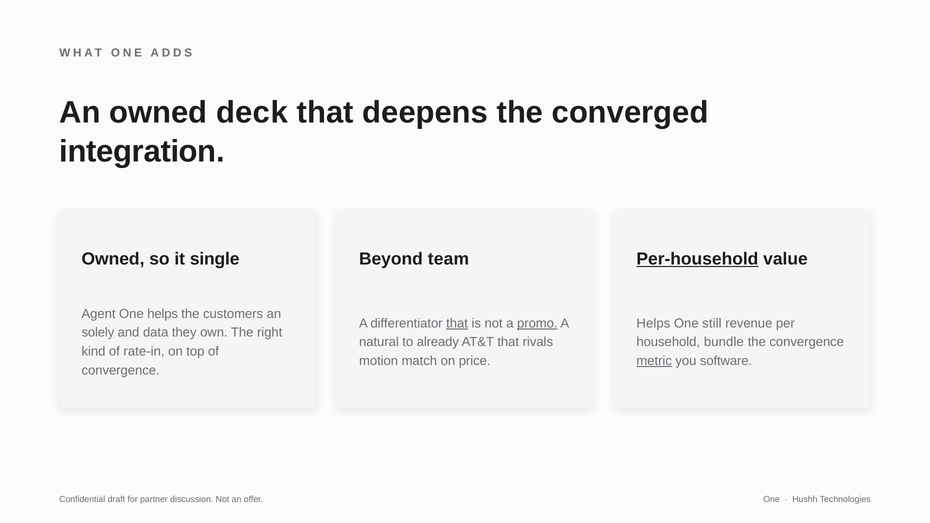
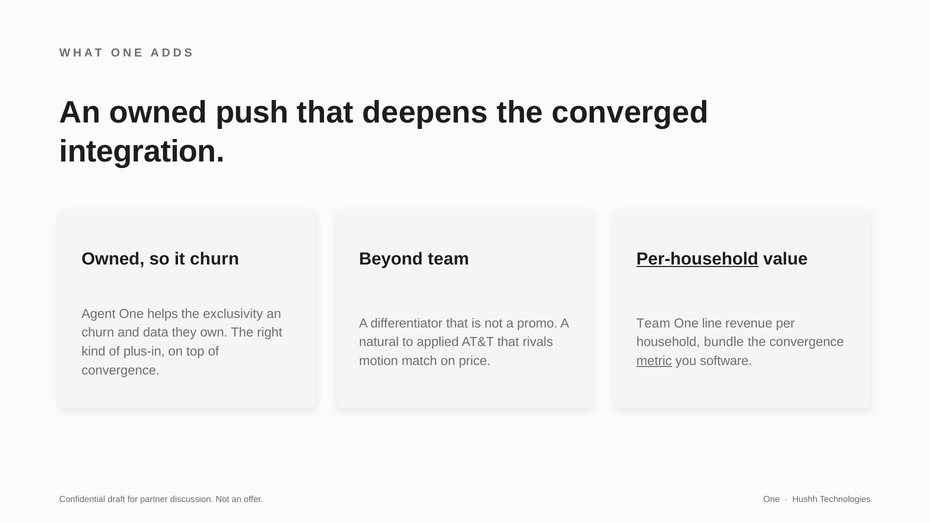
deck: deck -> push (252, 113)
it single: single -> churn (215, 259)
customers: customers -> exclusivity (233, 314)
that underline: present -> none (457, 323)
promo underline: present -> none (537, 323)
Helps: Helps -> Team (653, 323)
still: still -> line (712, 323)
solely: solely -> churn (98, 333)
already: already -> applied (438, 342)
rate-in: rate-in -> plus-in (144, 352)
